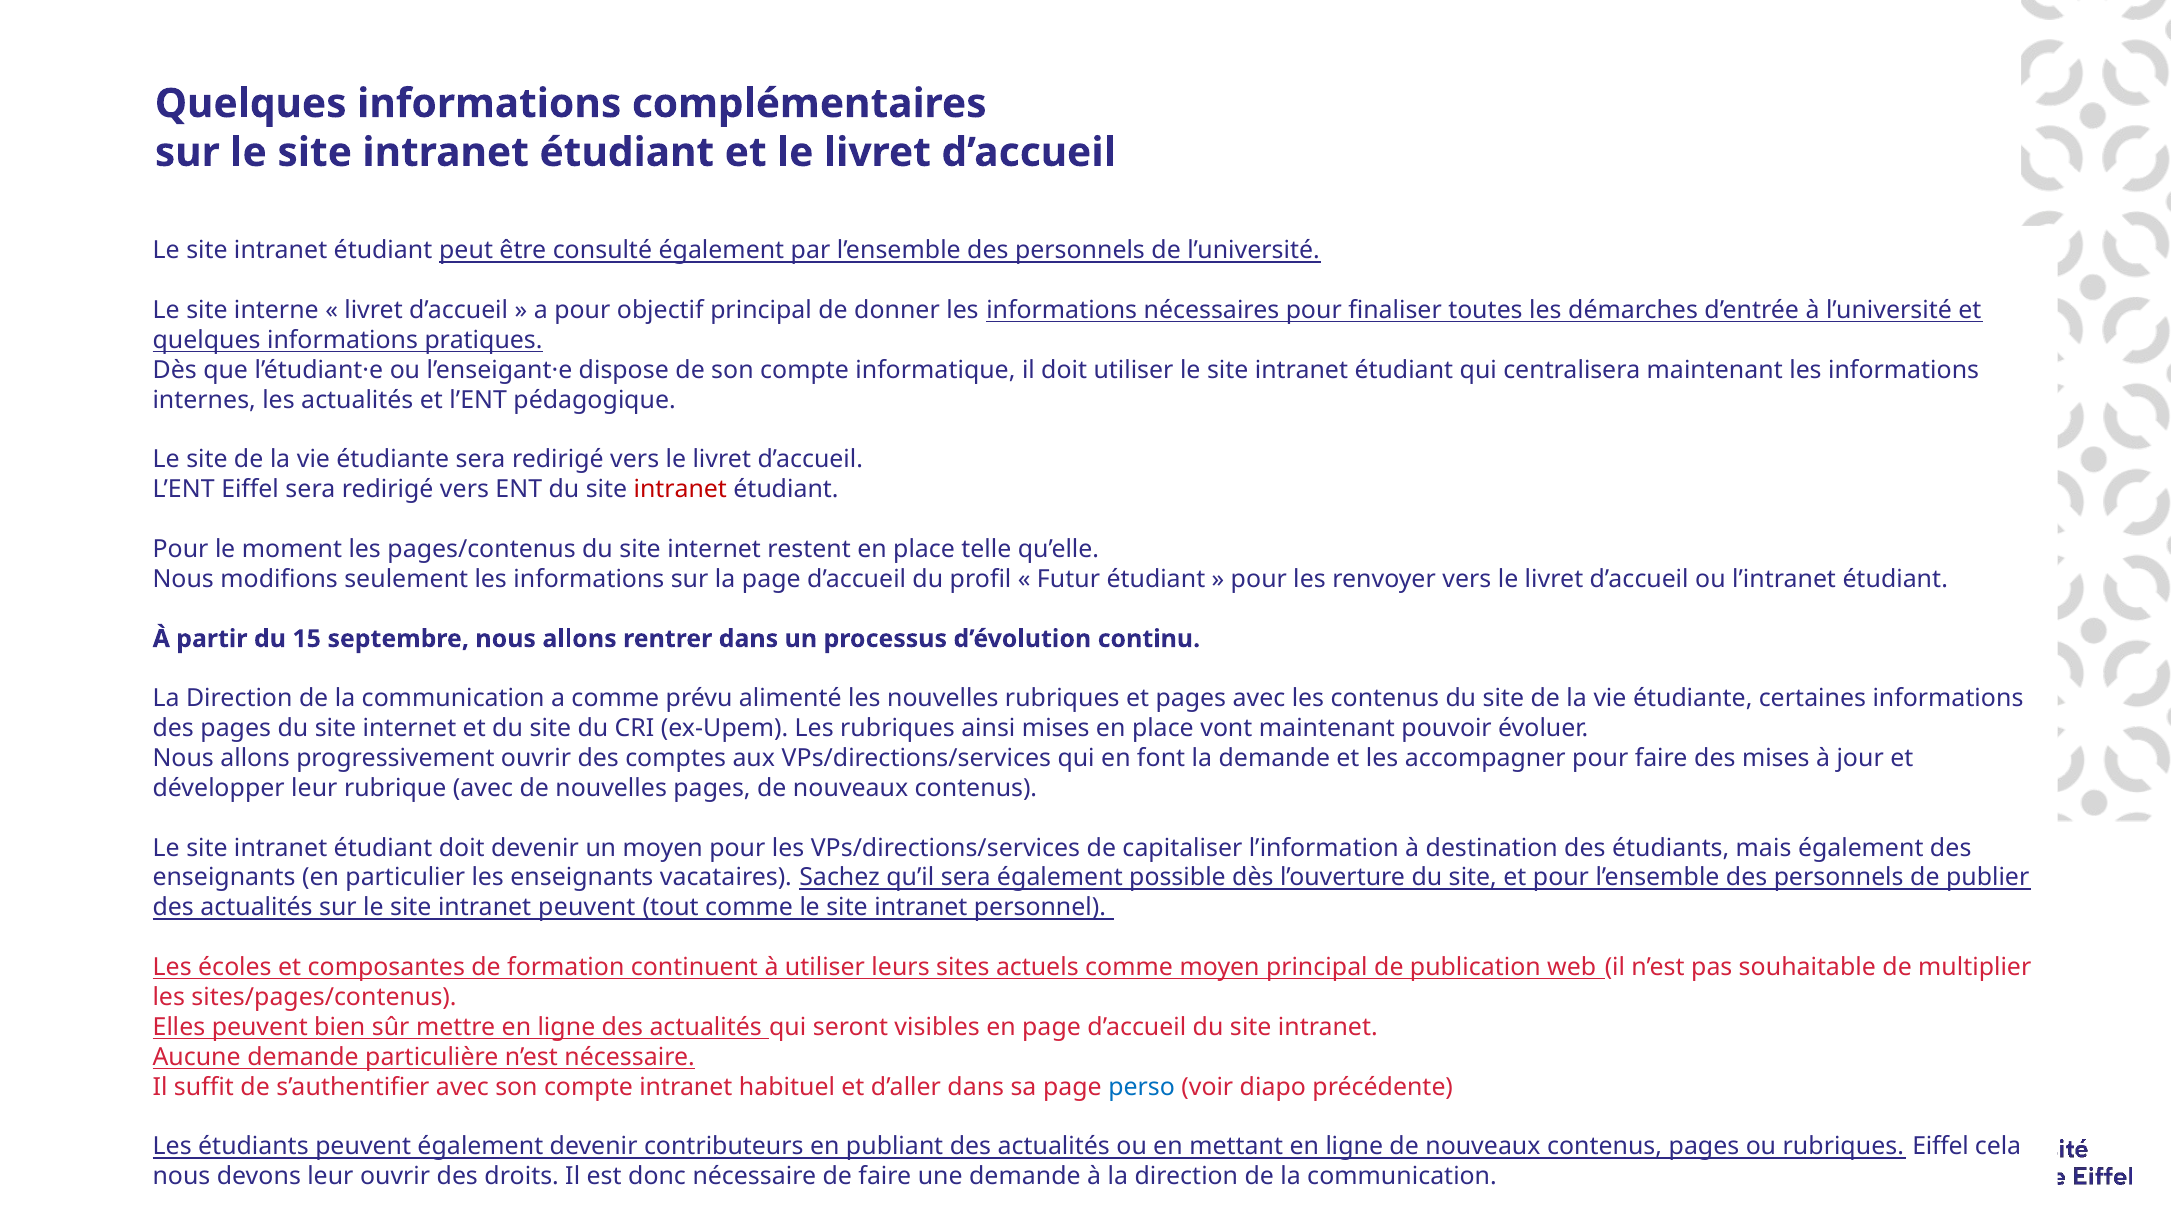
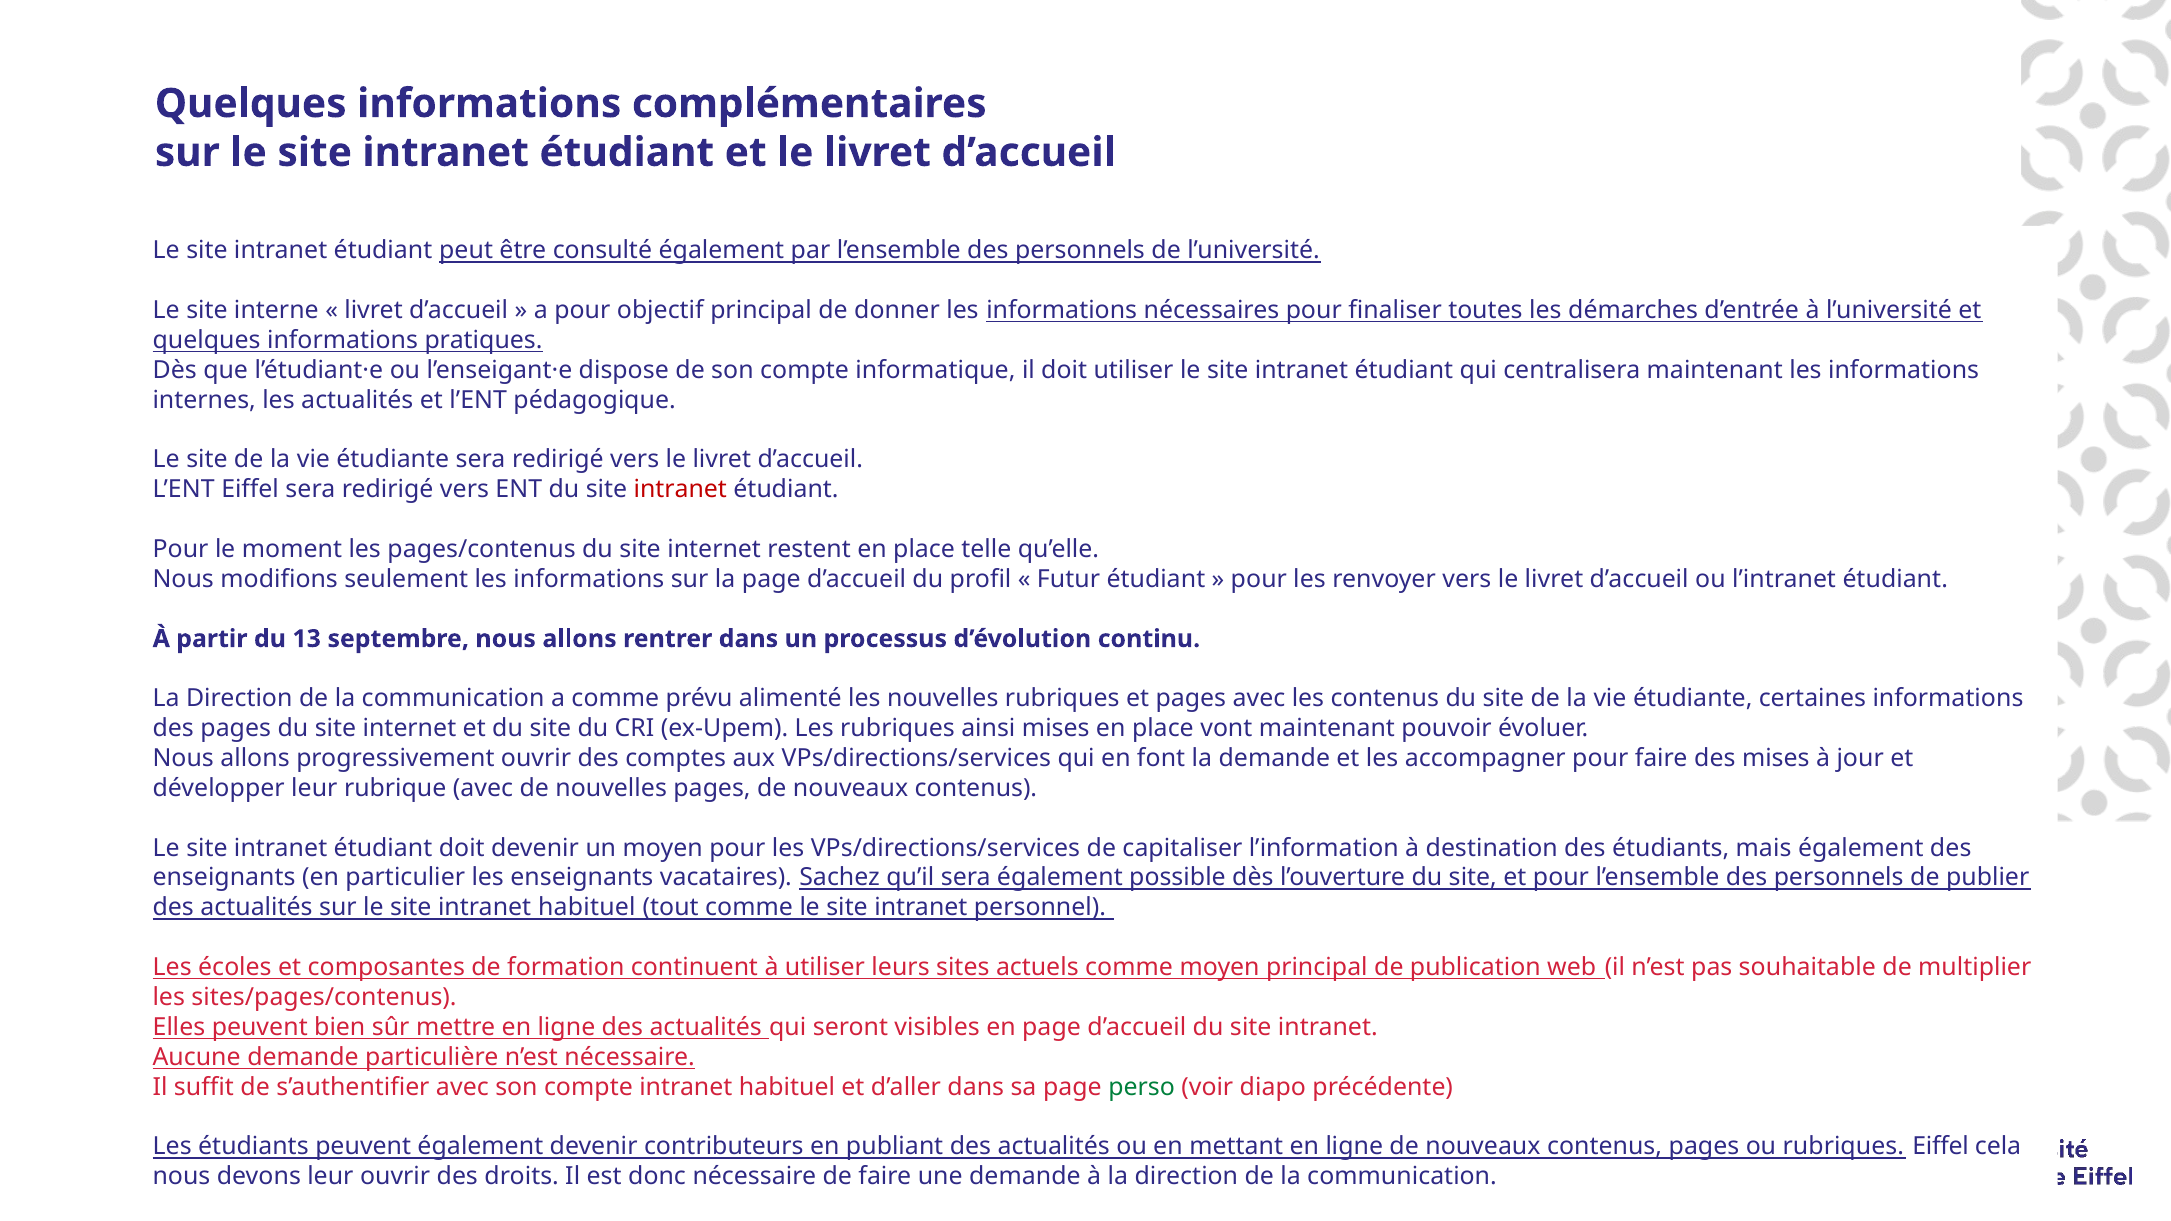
15: 15 -> 13 (307, 639)
site intranet peuvent: peuvent -> habituel (587, 908)
perso colour: blue -> green (1142, 1087)
